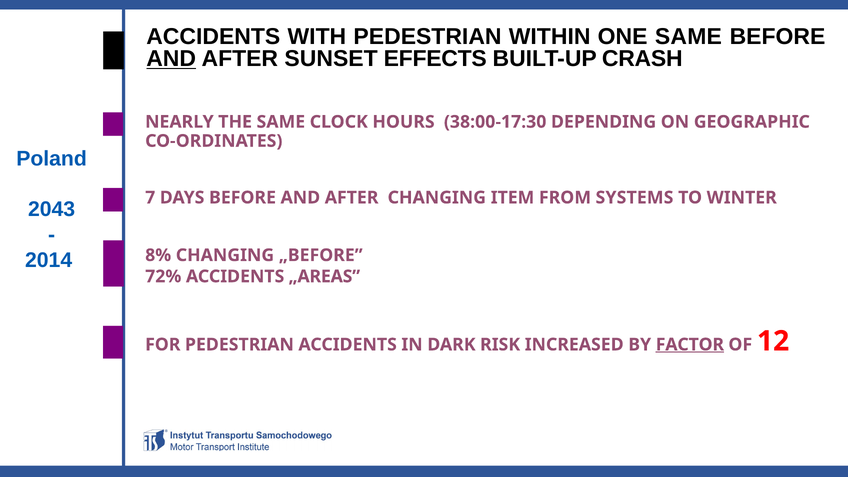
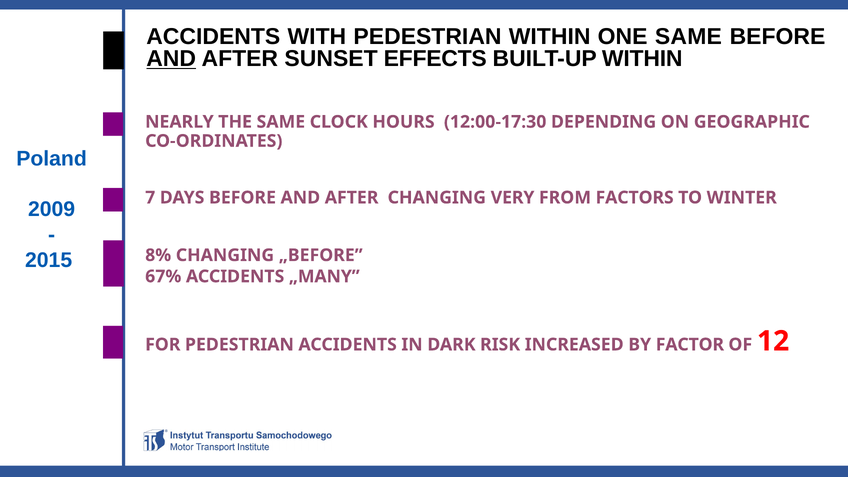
BUILT-UP CRASH: CRASH -> WITHIN (642, 59)
38:00-17:30: 38:00-17:30 -> 12:00-17:30 (495, 122)
ITEM: ITEM -> VERY (513, 198)
SYSTEMS: SYSTEMS -> FACTORS (635, 198)
2043: 2043 -> 2009 (52, 209)
2014: 2014 -> 2015 (49, 260)
72%: 72% -> 67% (163, 276)
„AREAS: „AREAS -> „MANY (324, 276)
FACTOR underline: present -> none (690, 345)
